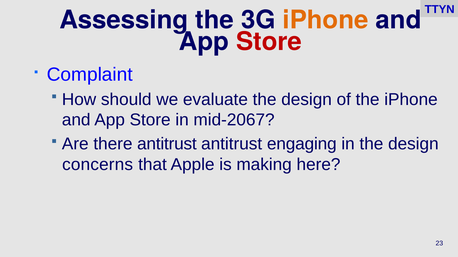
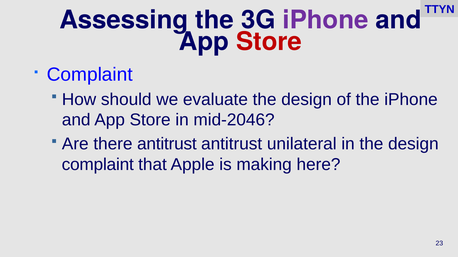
iPhone colour: orange -> purple (326, 20)
mid-2067: mid-2067 -> mid-2046 (234, 120)
engaging: engaging -> unilateral (302, 144)
concerns: concerns -> complaint (98, 165)
